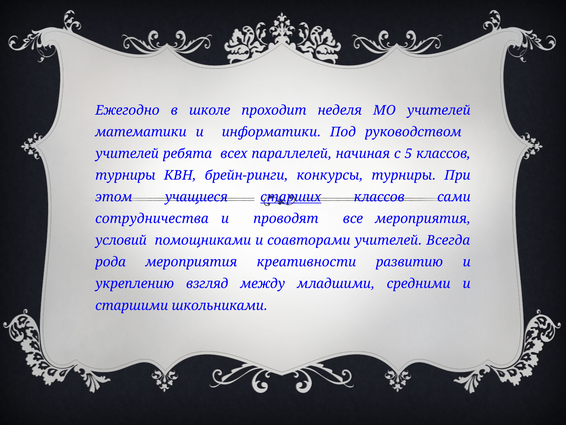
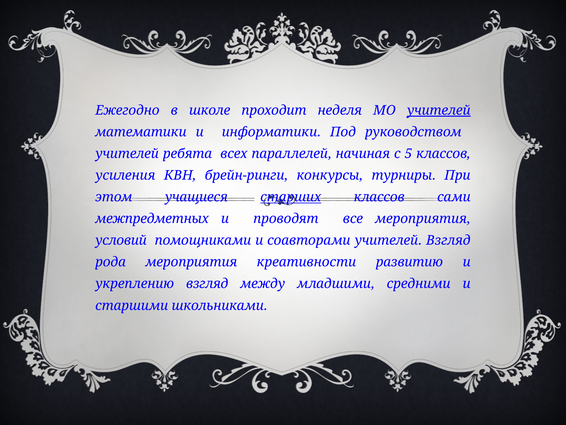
учителей underline: none -> present (439, 110)
турниры: турниры -> усиления (125, 175)
сотрудничества: сотрудничества -> межпредметных (152, 219)
учителей Всегда: Всегда -> Взгляд (448, 240)
